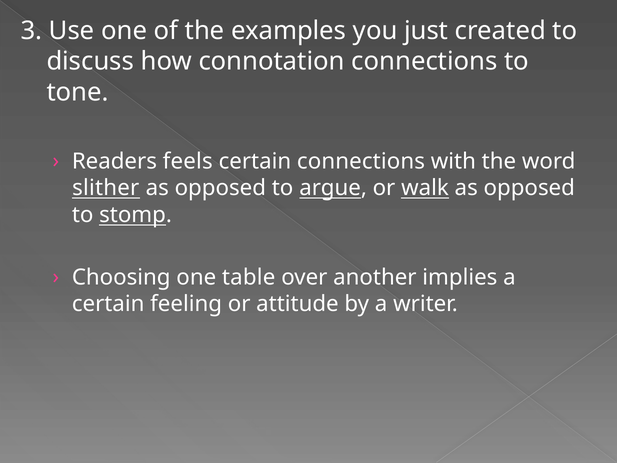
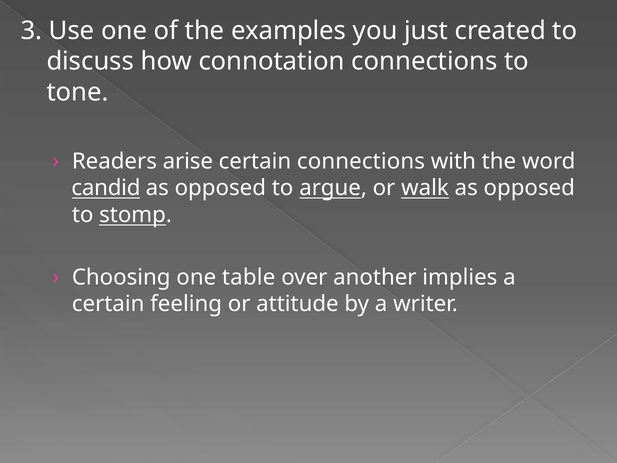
feels: feels -> arise (188, 161)
slither: slither -> candid (106, 188)
